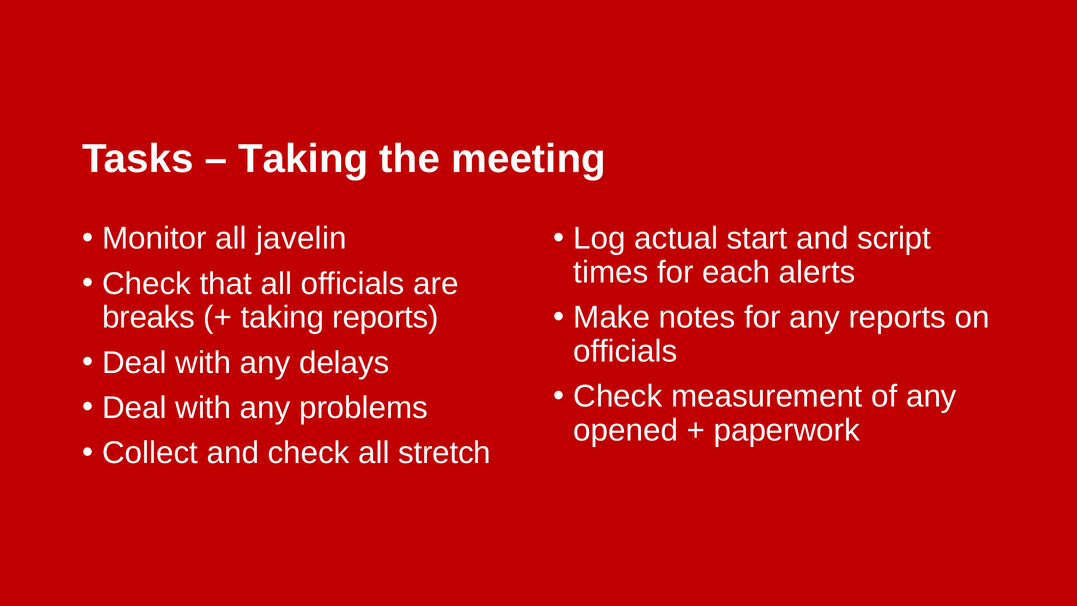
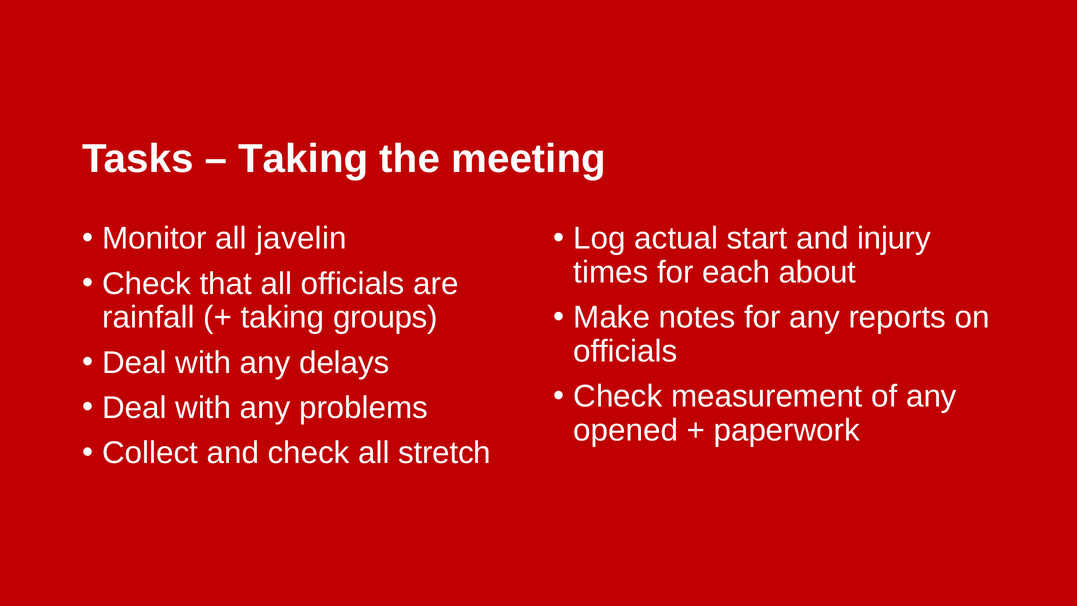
script: script -> injury (894, 239)
alerts: alerts -> about (817, 272)
breaks: breaks -> rainfall (149, 317)
taking reports: reports -> groups (385, 317)
